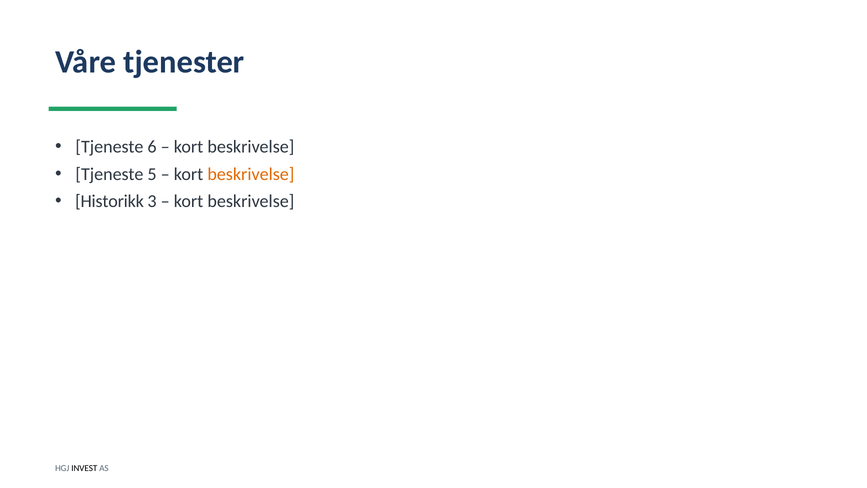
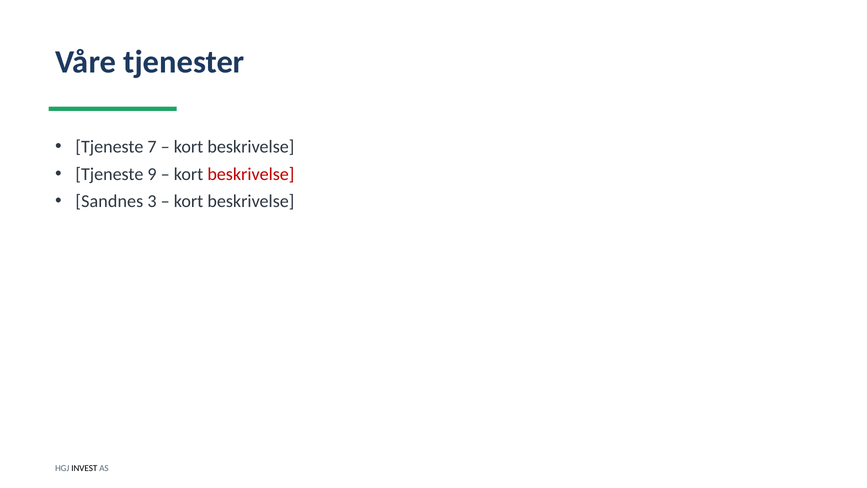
6: 6 -> 7 (152, 147)
5: 5 -> 9 (152, 174)
beskrivelse colour: orange -> red (251, 174)
Historikk: Historikk -> Sandnes (109, 201)
